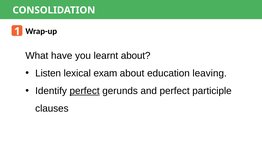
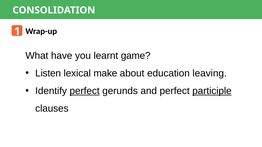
learnt about: about -> game (136, 56)
exam: exam -> make (105, 73)
participle underline: none -> present (212, 91)
